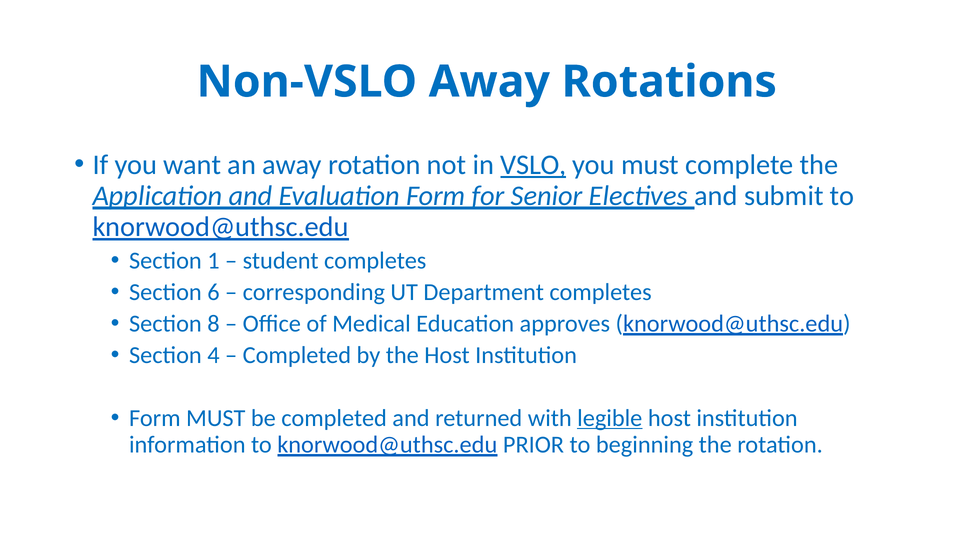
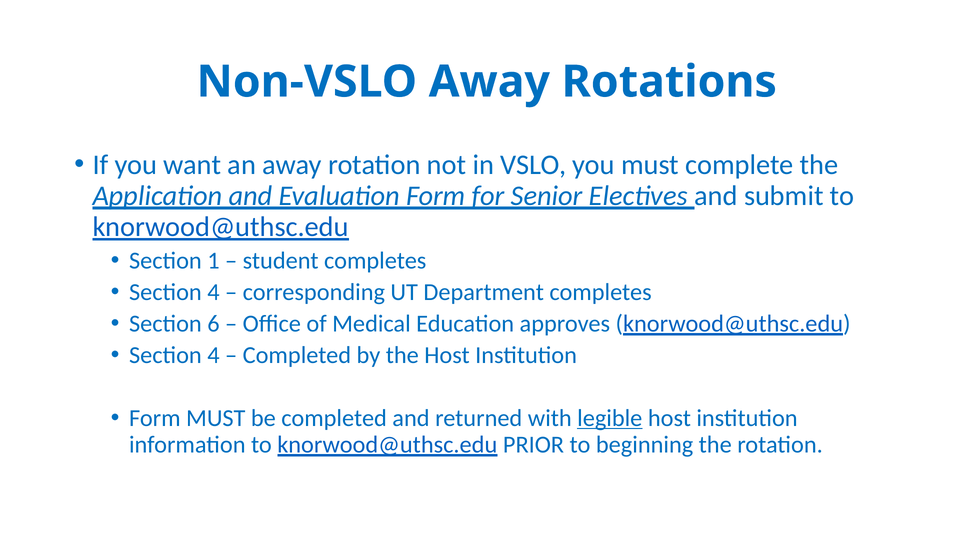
VSLO underline: present -> none (533, 165)
6: 6 -> 4 (213, 292)
8: 8 -> 6 (213, 324)
